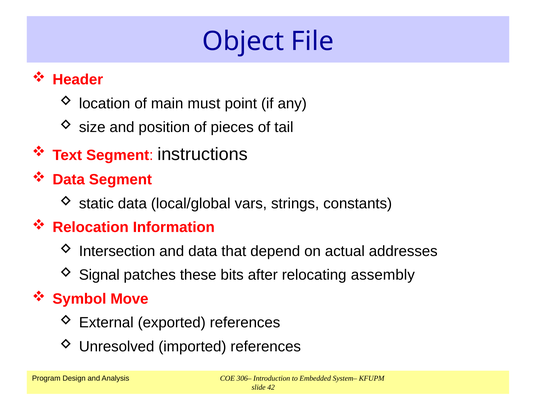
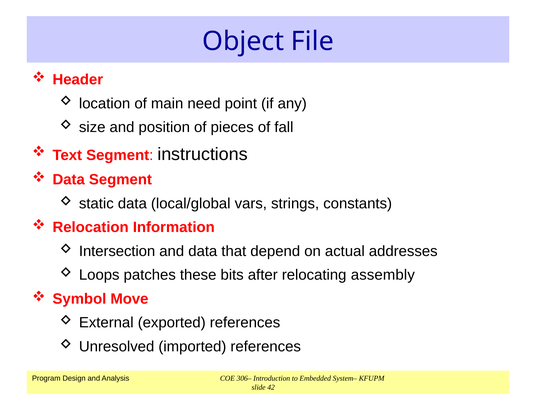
must: must -> need (204, 103)
tail: tail -> fall (284, 127)
Signal: Signal -> Loops (99, 275)
